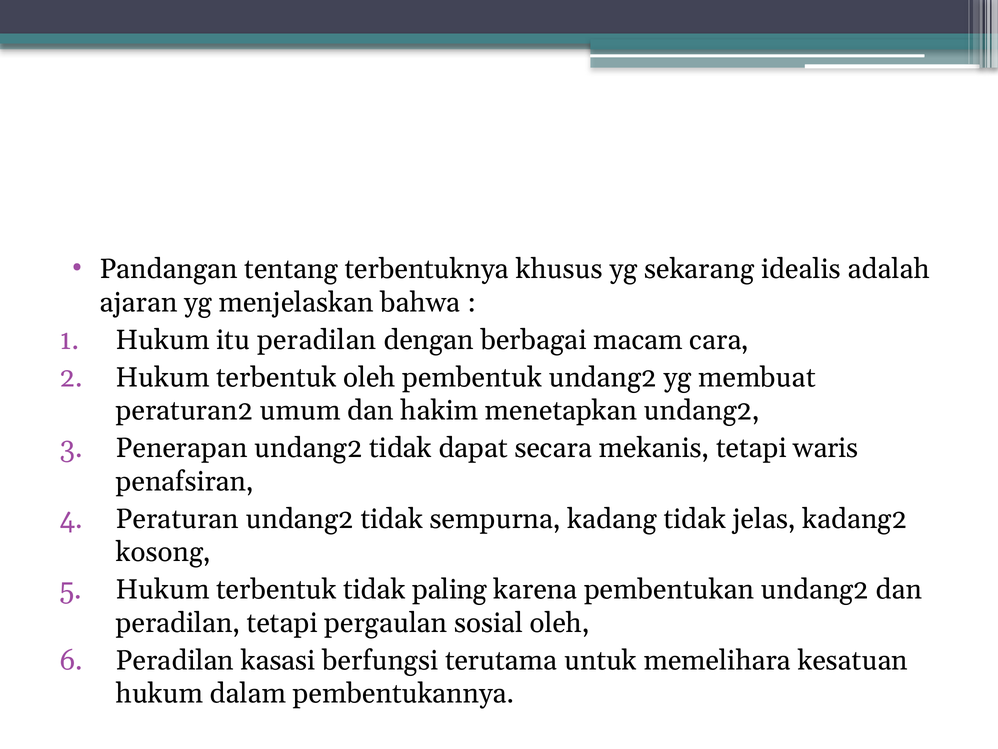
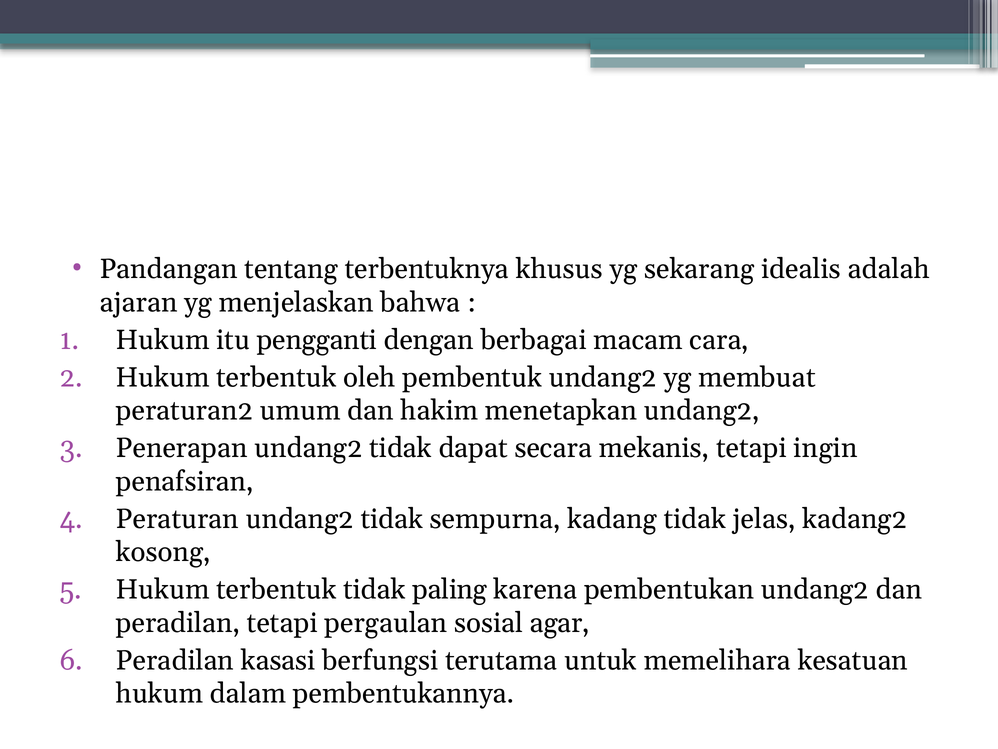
itu peradilan: peradilan -> pengganti (317, 340)
waris: waris -> ingin (826, 448)
sosial oleh: oleh -> agar (560, 623)
